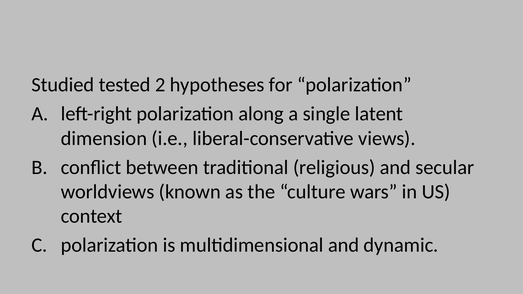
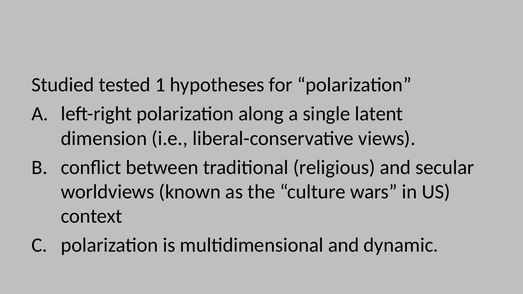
2: 2 -> 1 (160, 85)
